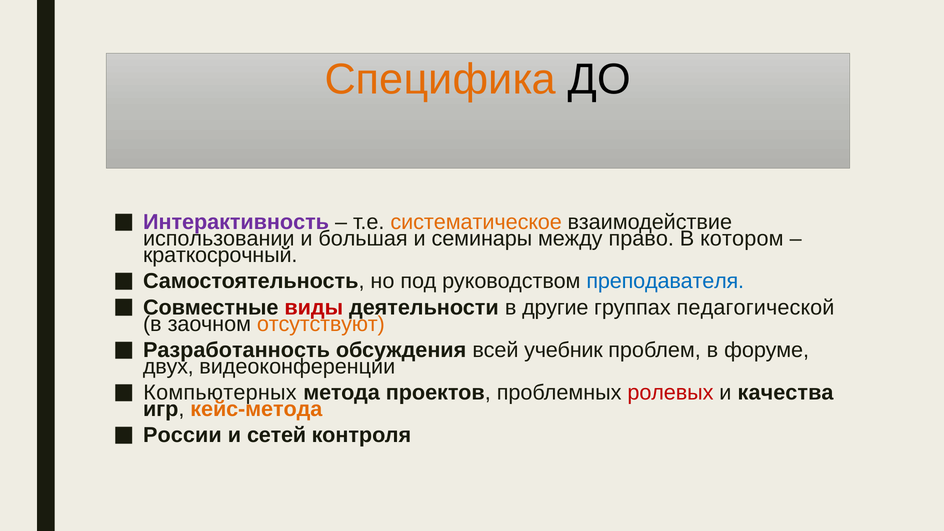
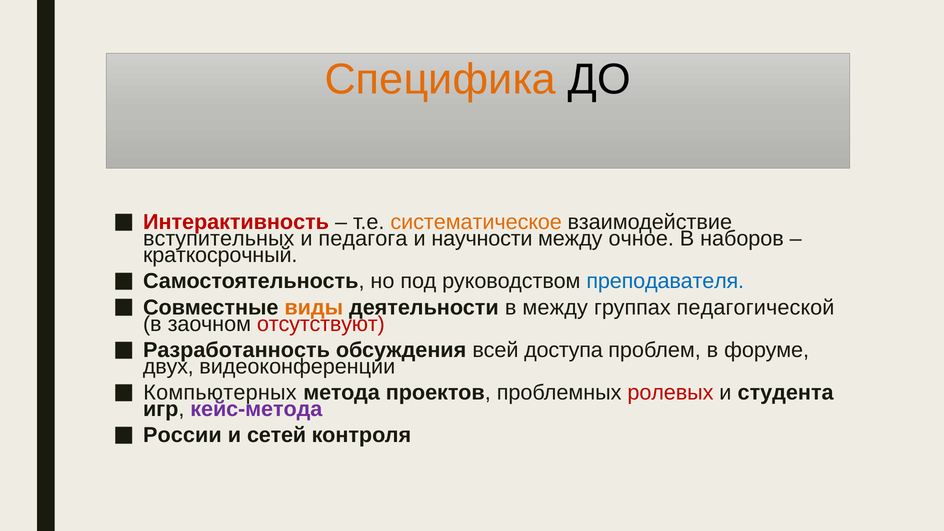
Интерактивность colour: purple -> red (236, 222)
использовании: использовании -> вступительных (219, 239)
большая: большая -> педагога (363, 239)
семинары: семинары -> научности (482, 239)
право: право -> очное (641, 239)
котором: котором -> наборов (742, 239)
виды colour: red -> orange (314, 307)
в другие: другие -> между (555, 307)
отсутствуют colour: orange -> red (321, 324)
учебник: учебник -> доступа (563, 350)
качества: качества -> студента (786, 393)
кейс-метода colour: orange -> purple (256, 409)
